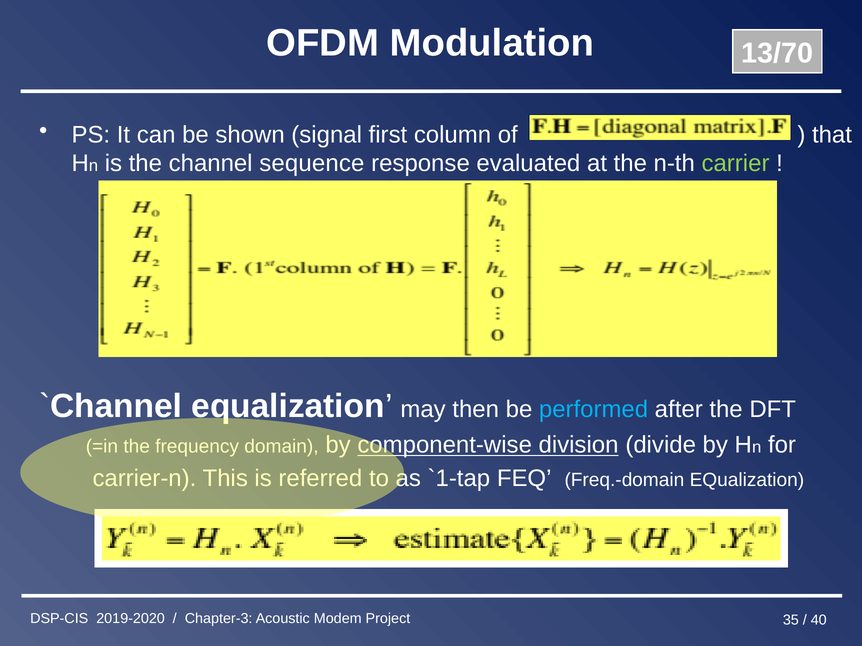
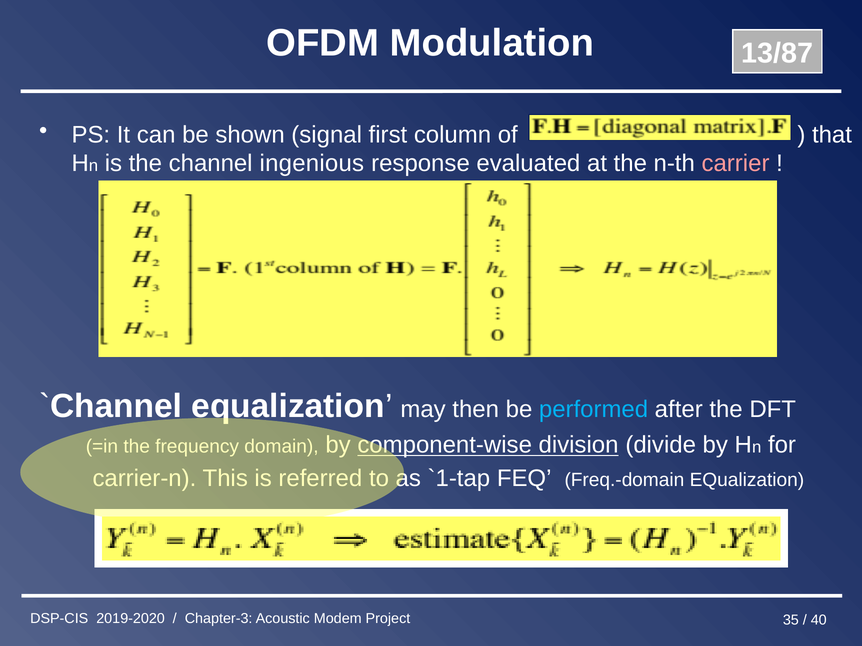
13/70: 13/70 -> 13/87 (777, 53)
sequence: sequence -> ingenious (312, 164)
carrier colour: light green -> pink (736, 164)
